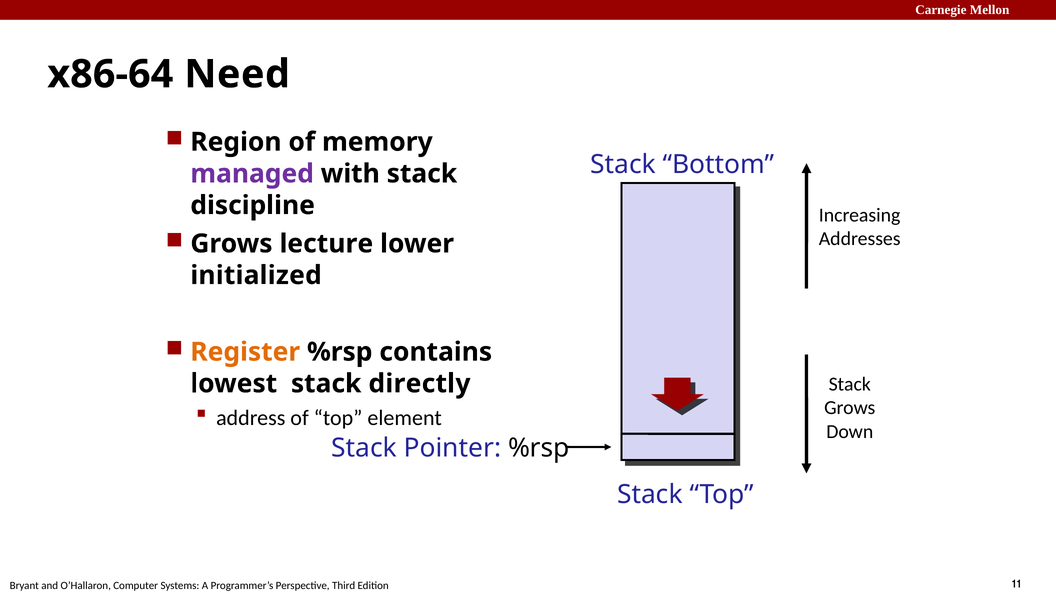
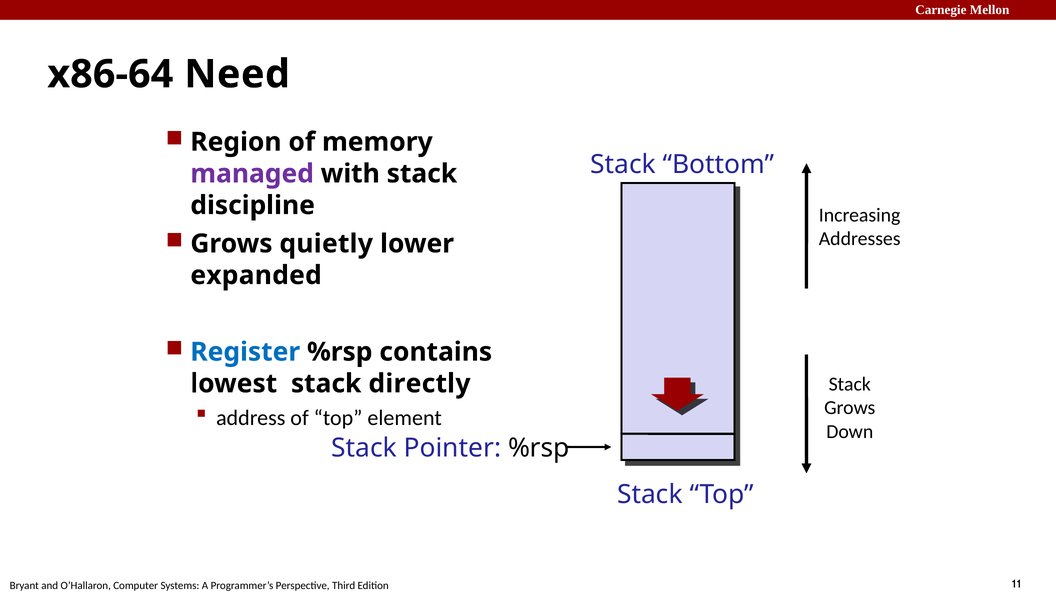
lecture: lecture -> quietly (326, 244)
initialized: initialized -> expanded (256, 275)
Register colour: orange -> blue (245, 352)
